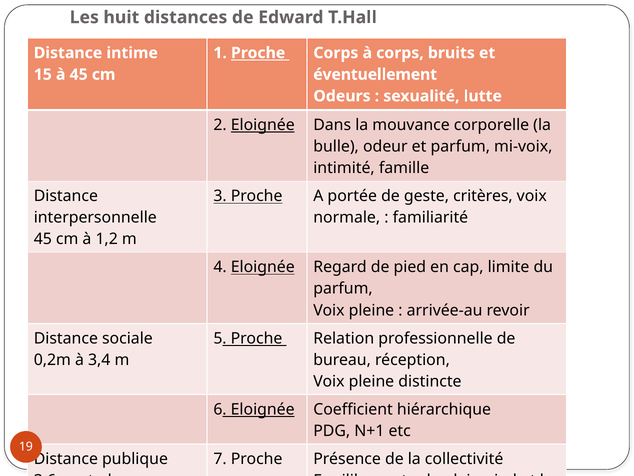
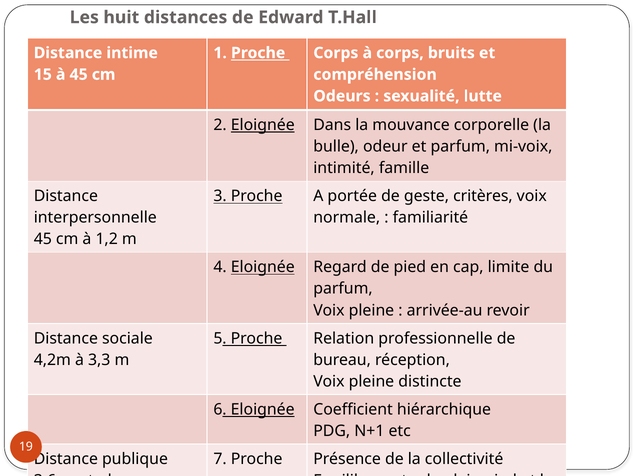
éventuellement: éventuellement -> compréhension (375, 74)
0,2m: 0,2m -> 4,2m (52, 359)
3,4: 3,4 -> 3,3 (99, 359)
